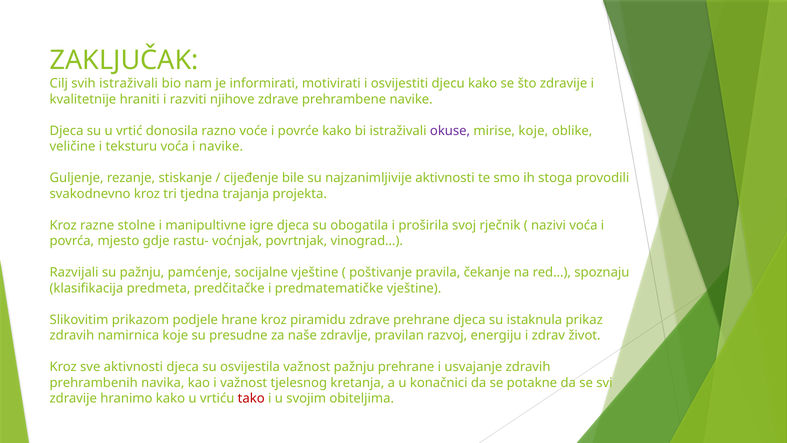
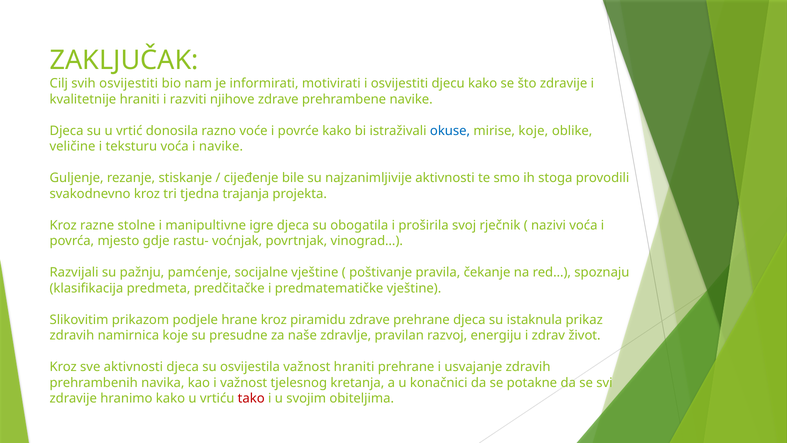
svih istraživali: istraživali -> osvijestiti (129, 84)
okuse colour: purple -> blue (450, 131)
važnost pažnju: pažnju -> hraniti (354, 367)
